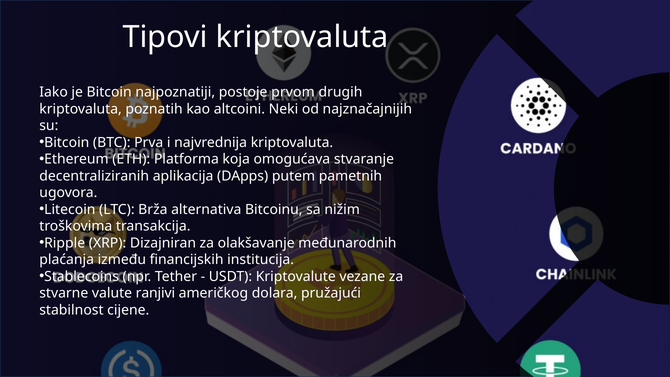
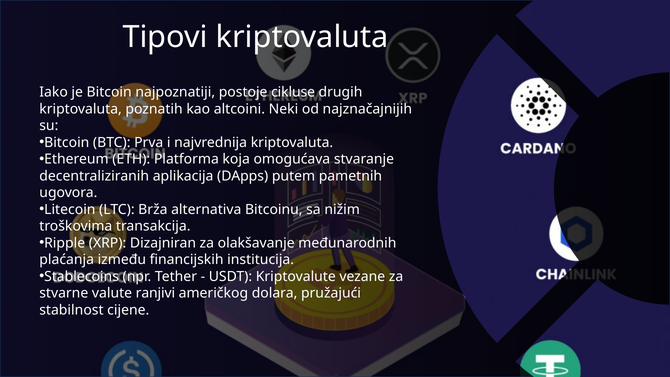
prvom: prvom -> cikluse (293, 92)
